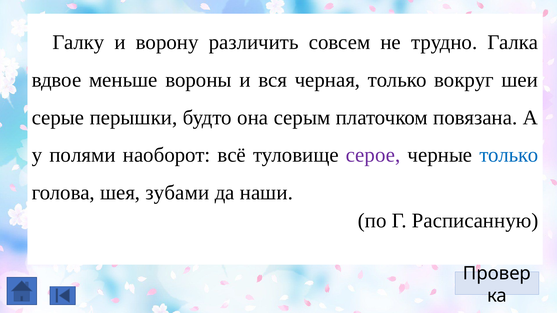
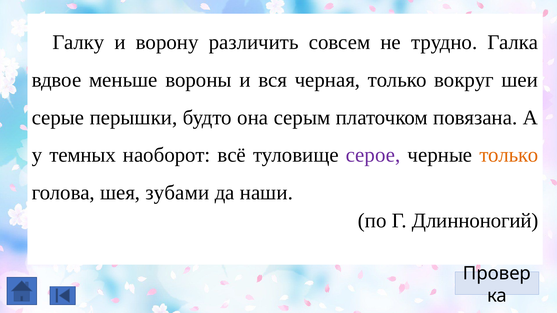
полями: полями -> темных (83, 155)
только colour: blue -> orange (509, 155)
Расписанную: Расписанную -> Длинноногий (475, 221)
